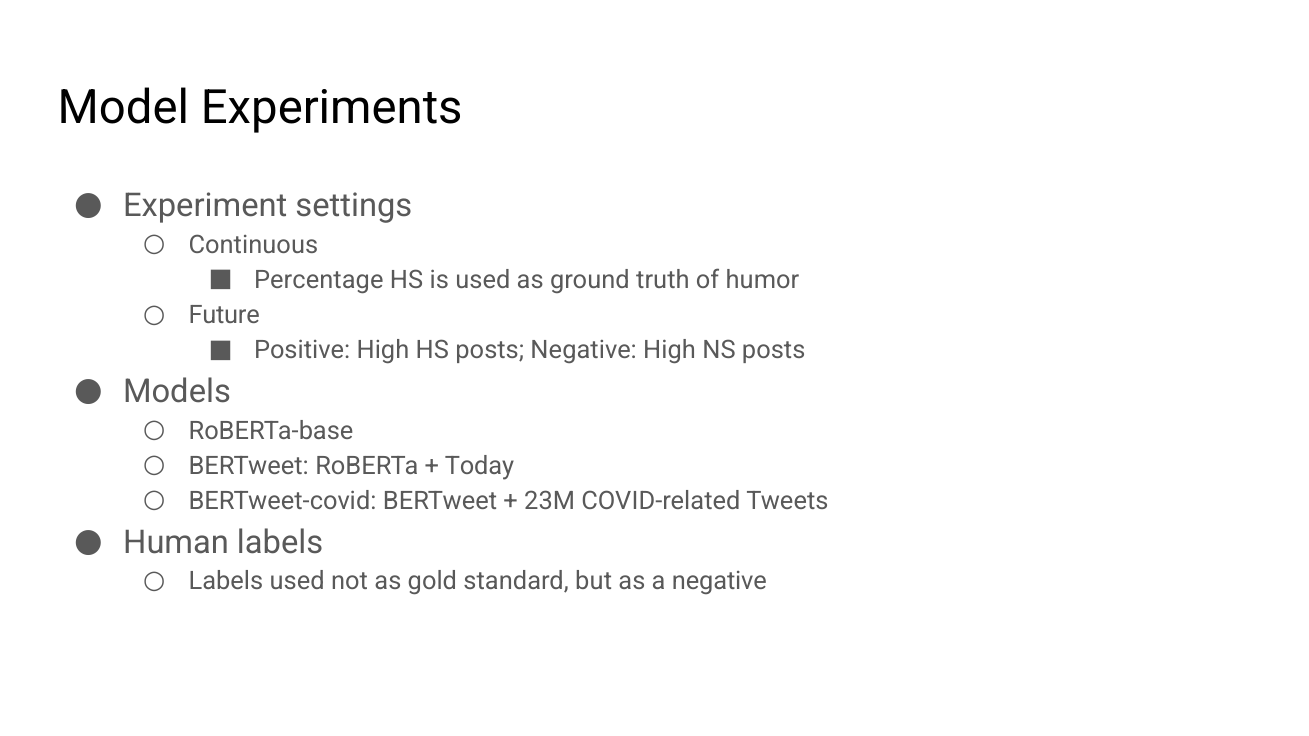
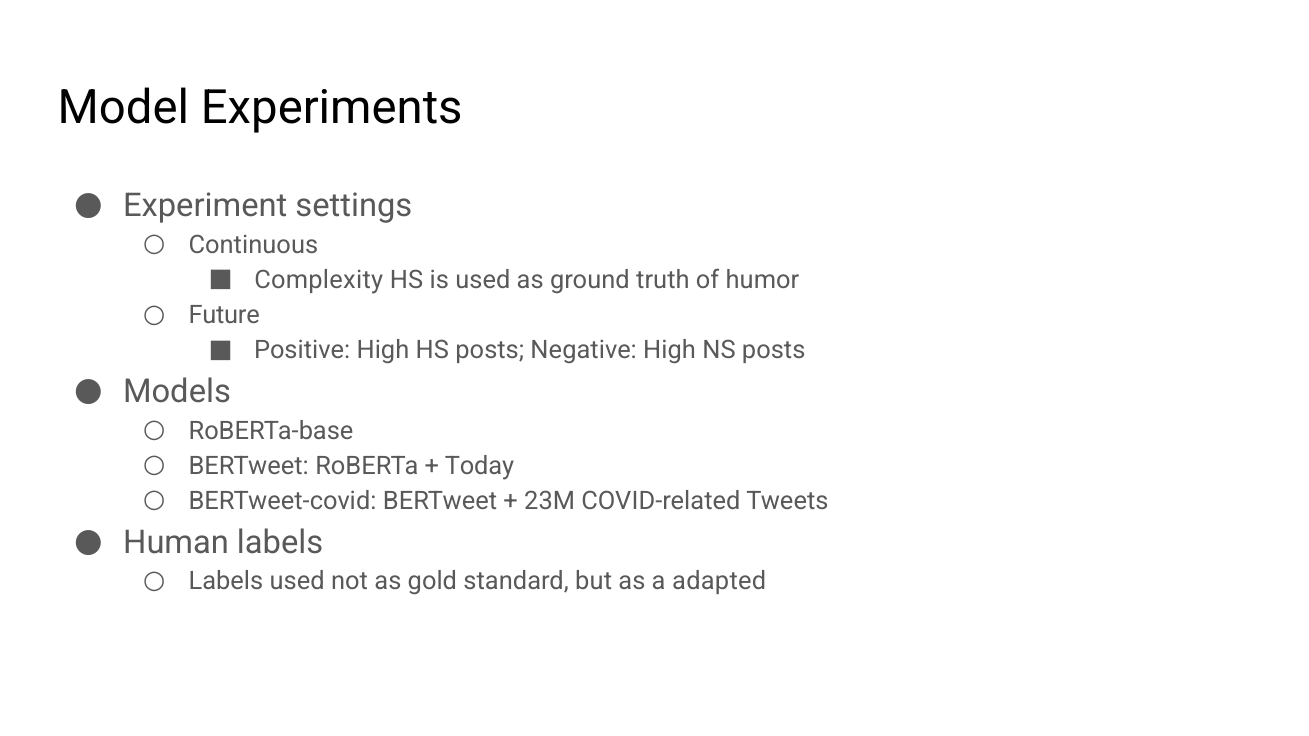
Percentage: Percentage -> Complexity (319, 280)
a negative: negative -> adapted (719, 582)
